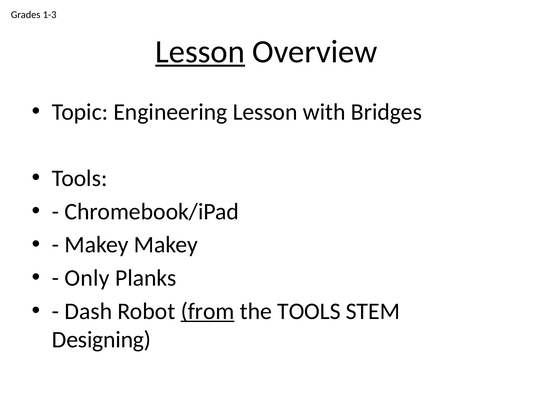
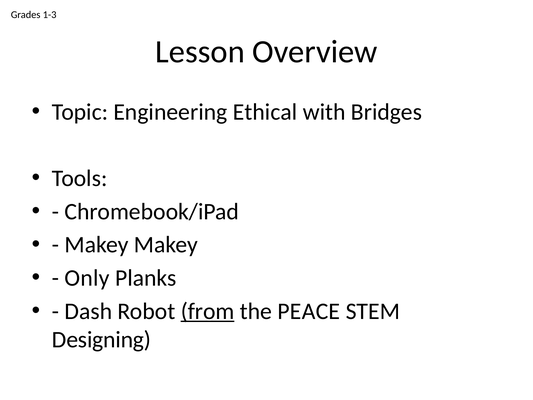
Lesson underline: present -> none (200, 52)
Engineering Lesson: Lesson -> Ethical (265, 112)
the TOOLS: TOOLS -> PEACE (309, 311)
